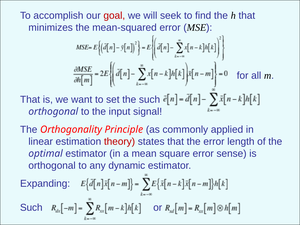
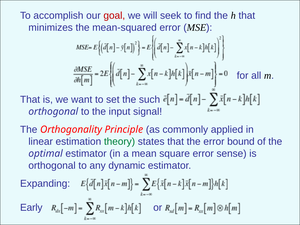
theory colour: red -> green (120, 142)
length: length -> bound (241, 142)
Such: Such -> Early (31, 208)
